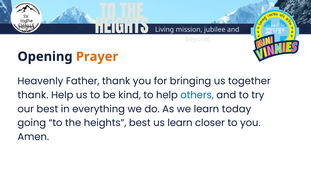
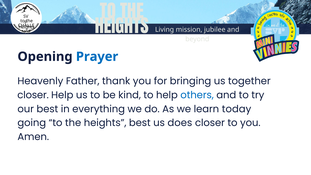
Prayer colour: orange -> blue (97, 57)
thank: thank -> closer (33, 95)
us learn: learn -> does (180, 123)
